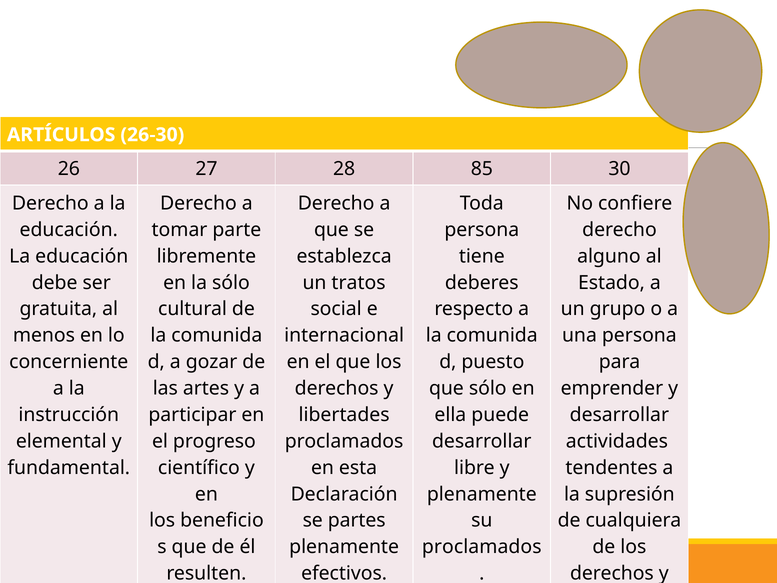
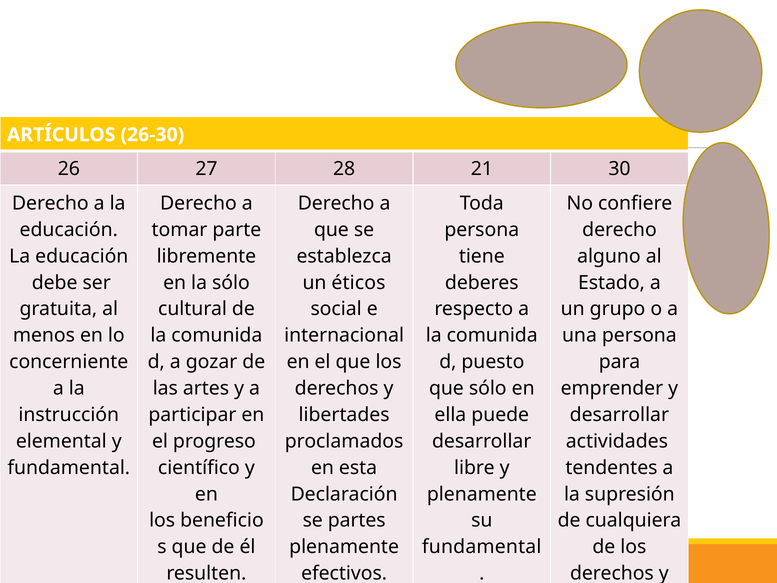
85: 85 -> 21 (482, 169)
tratos: tratos -> éticos (359, 282)
proclamados: proclamados -> fundamental (482, 547)
